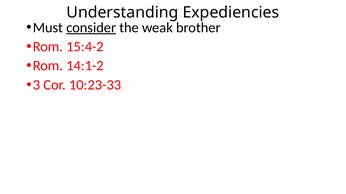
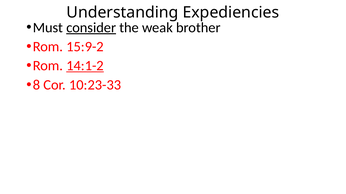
15:4-2: 15:4-2 -> 15:9-2 (85, 47)
14:1-2 underline: none -> present (85, 66)
3: 3 -> 8 (37, 85)
